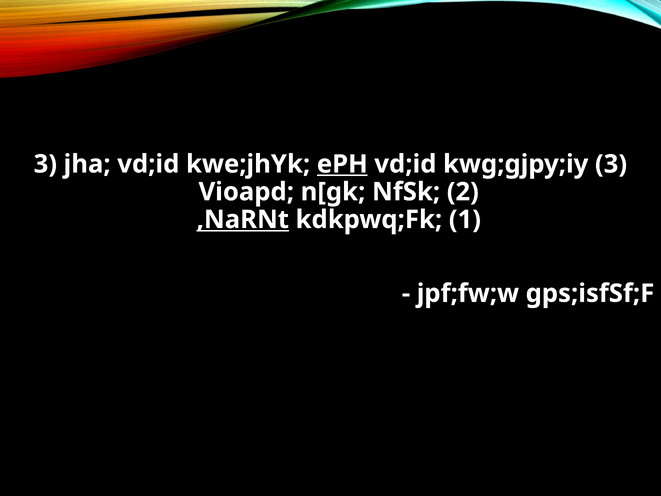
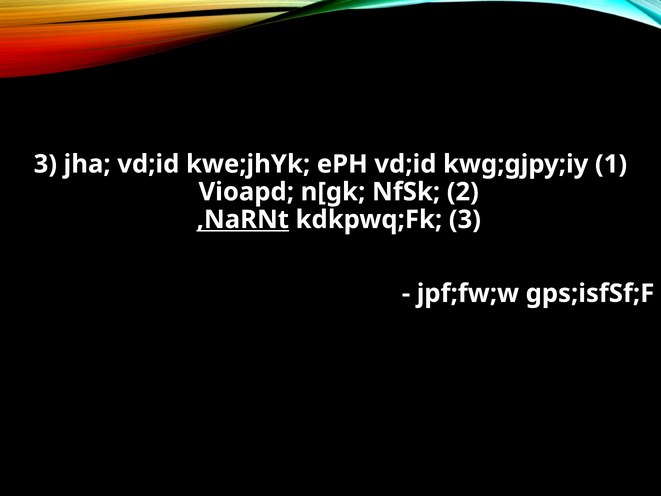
ePH underline: present -> none (342, 164)
kwg;gjpy;iy 3: 3 -> 1 (611, 164)
kdkpwq;Fk 1: 1 -> 3 (465, 219)
